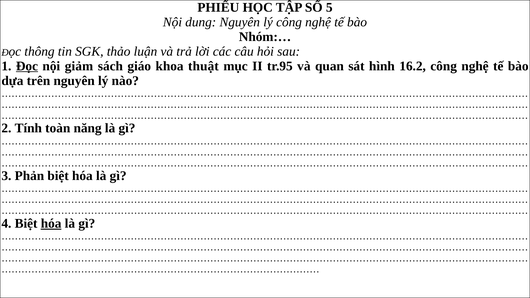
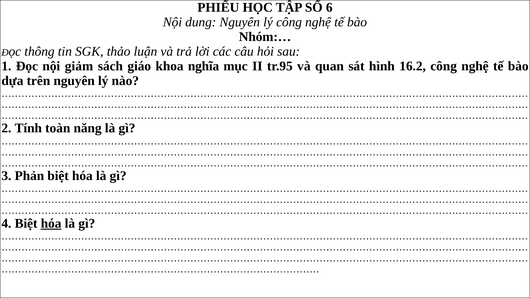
5: 5 -> 6 (329, 7)
Đọc underline: present -> none (27, 66)
thuật: thuật -> nghĩa (204, 66)
